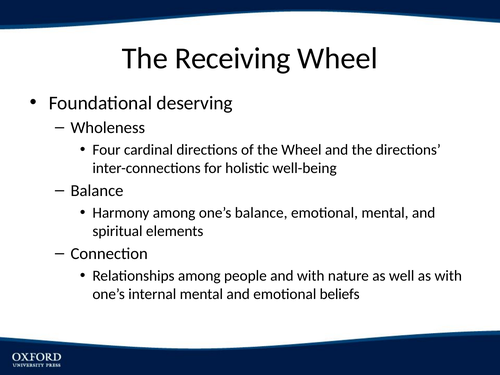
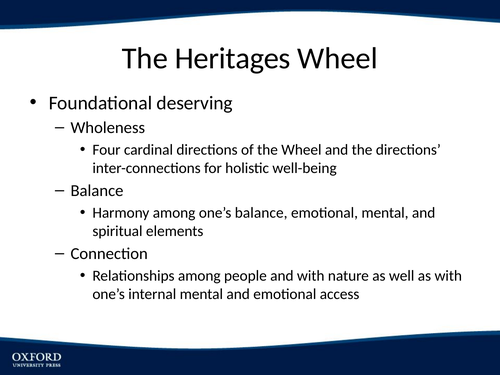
Receiving: Receiving -> Heritages (233, 59)
beliefs: beliefs -> access (340, 294)
